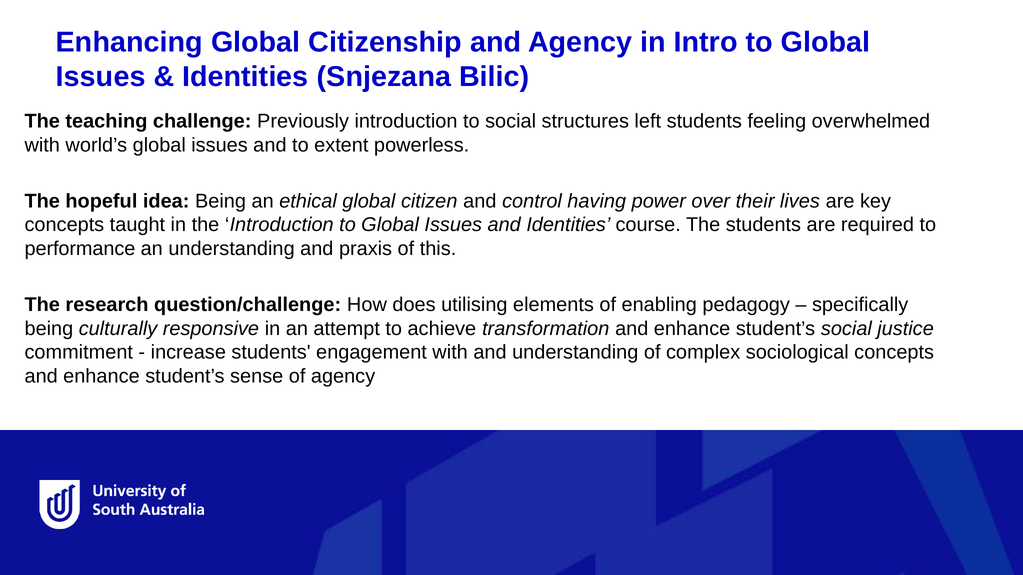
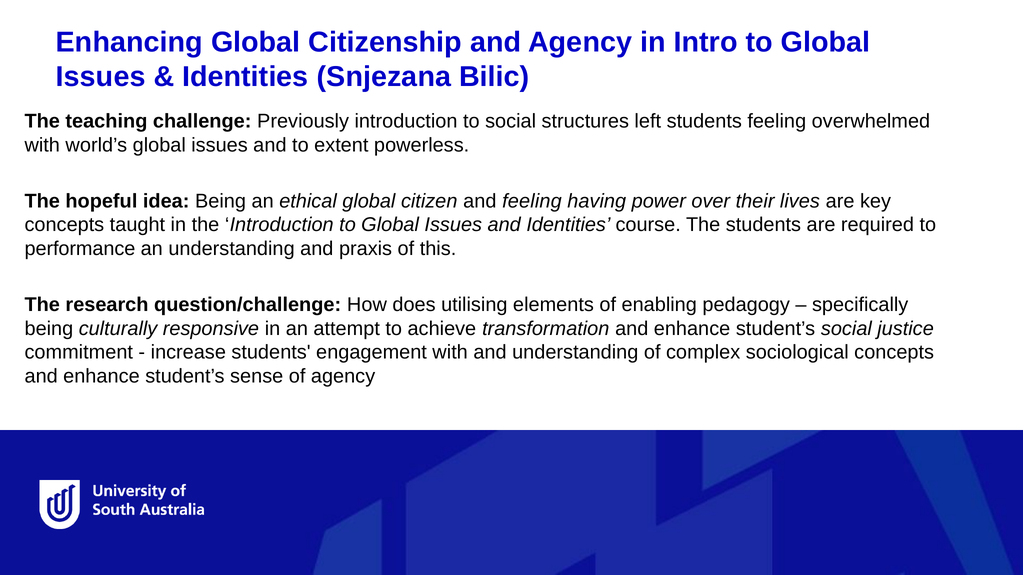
and control: control -> feeling (532, 201)
